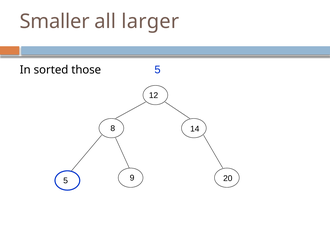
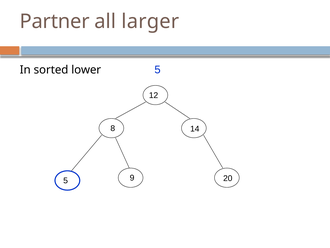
Smaller: Smaller -> Partner (55, 21)
those: those -> lower (86, 70)
